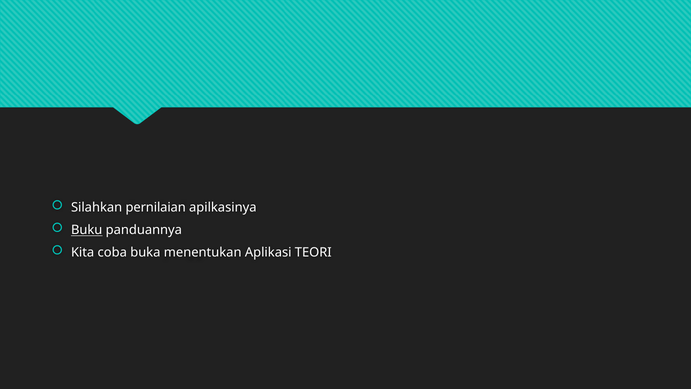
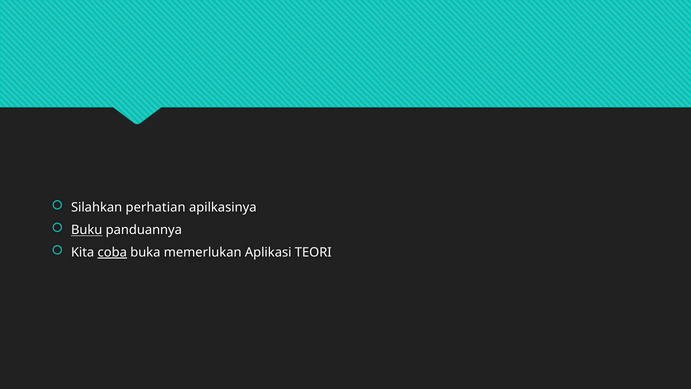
pernilaian: pernilaian -> perhatian (156, 207)
coba underline: none -> present (112, 252)
menentukan: menentukan -> memerlukan (203, 252)
